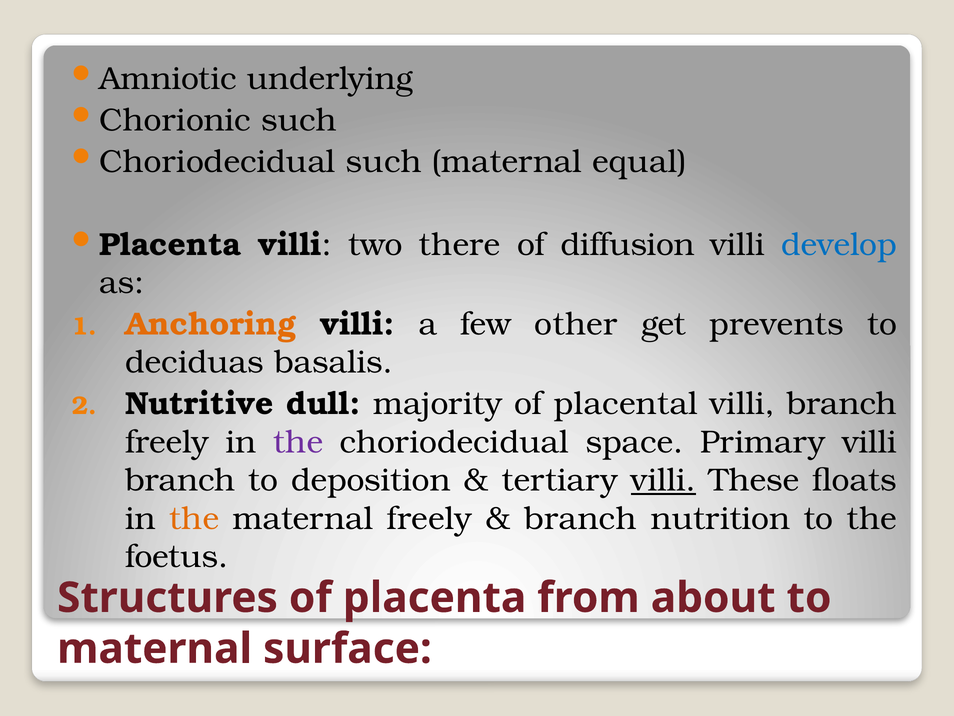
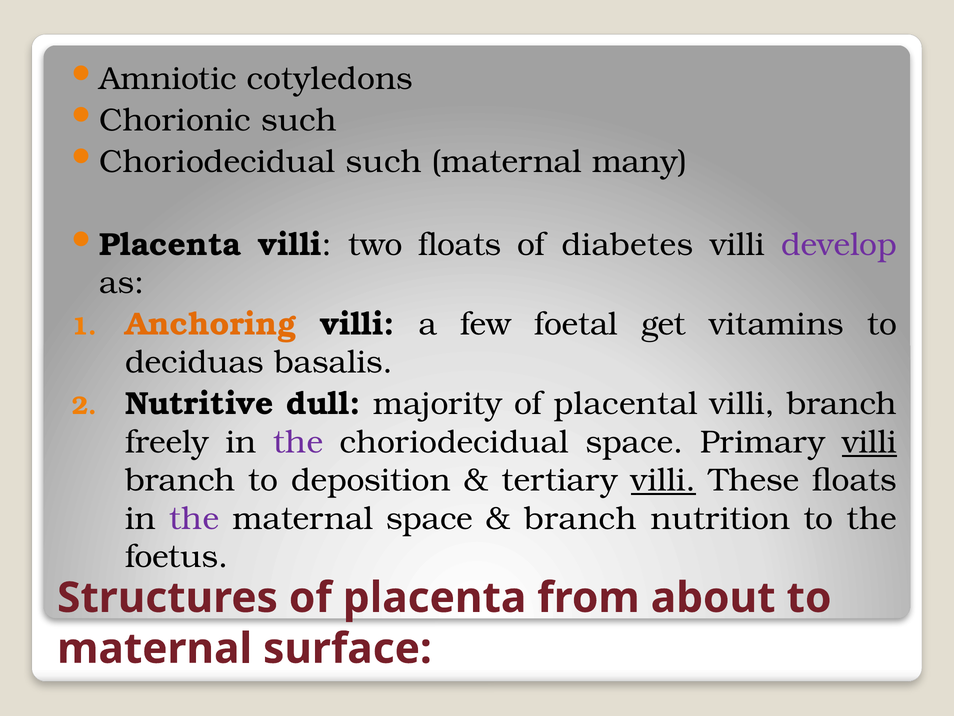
underlying: underlying -> cotyledons (330, 79)
equal: equal -> many (640, 161)
two there: there -> floats (460, 244)
diffusion: diffusion -> diabetes (627, 244)
develop colour: blue -> purple (839, 244)
other: other -> foetal (576, 324)
prevents: prevents -> vitamins (776, 324)
villi underline: none -> present (869, 442)
the colour: orange -> purple (194, 518)
maternal freely: freely -> space (430, 518)
